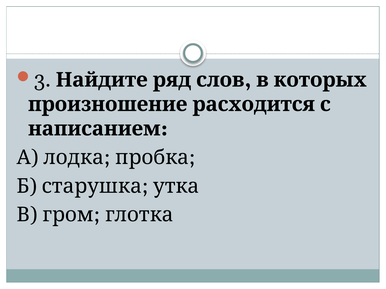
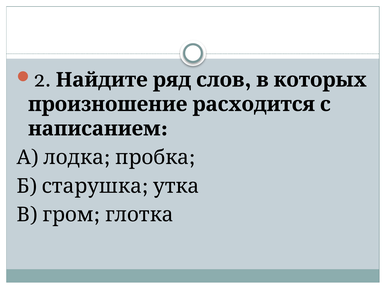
3: 3 -> 2 (42, 80)
